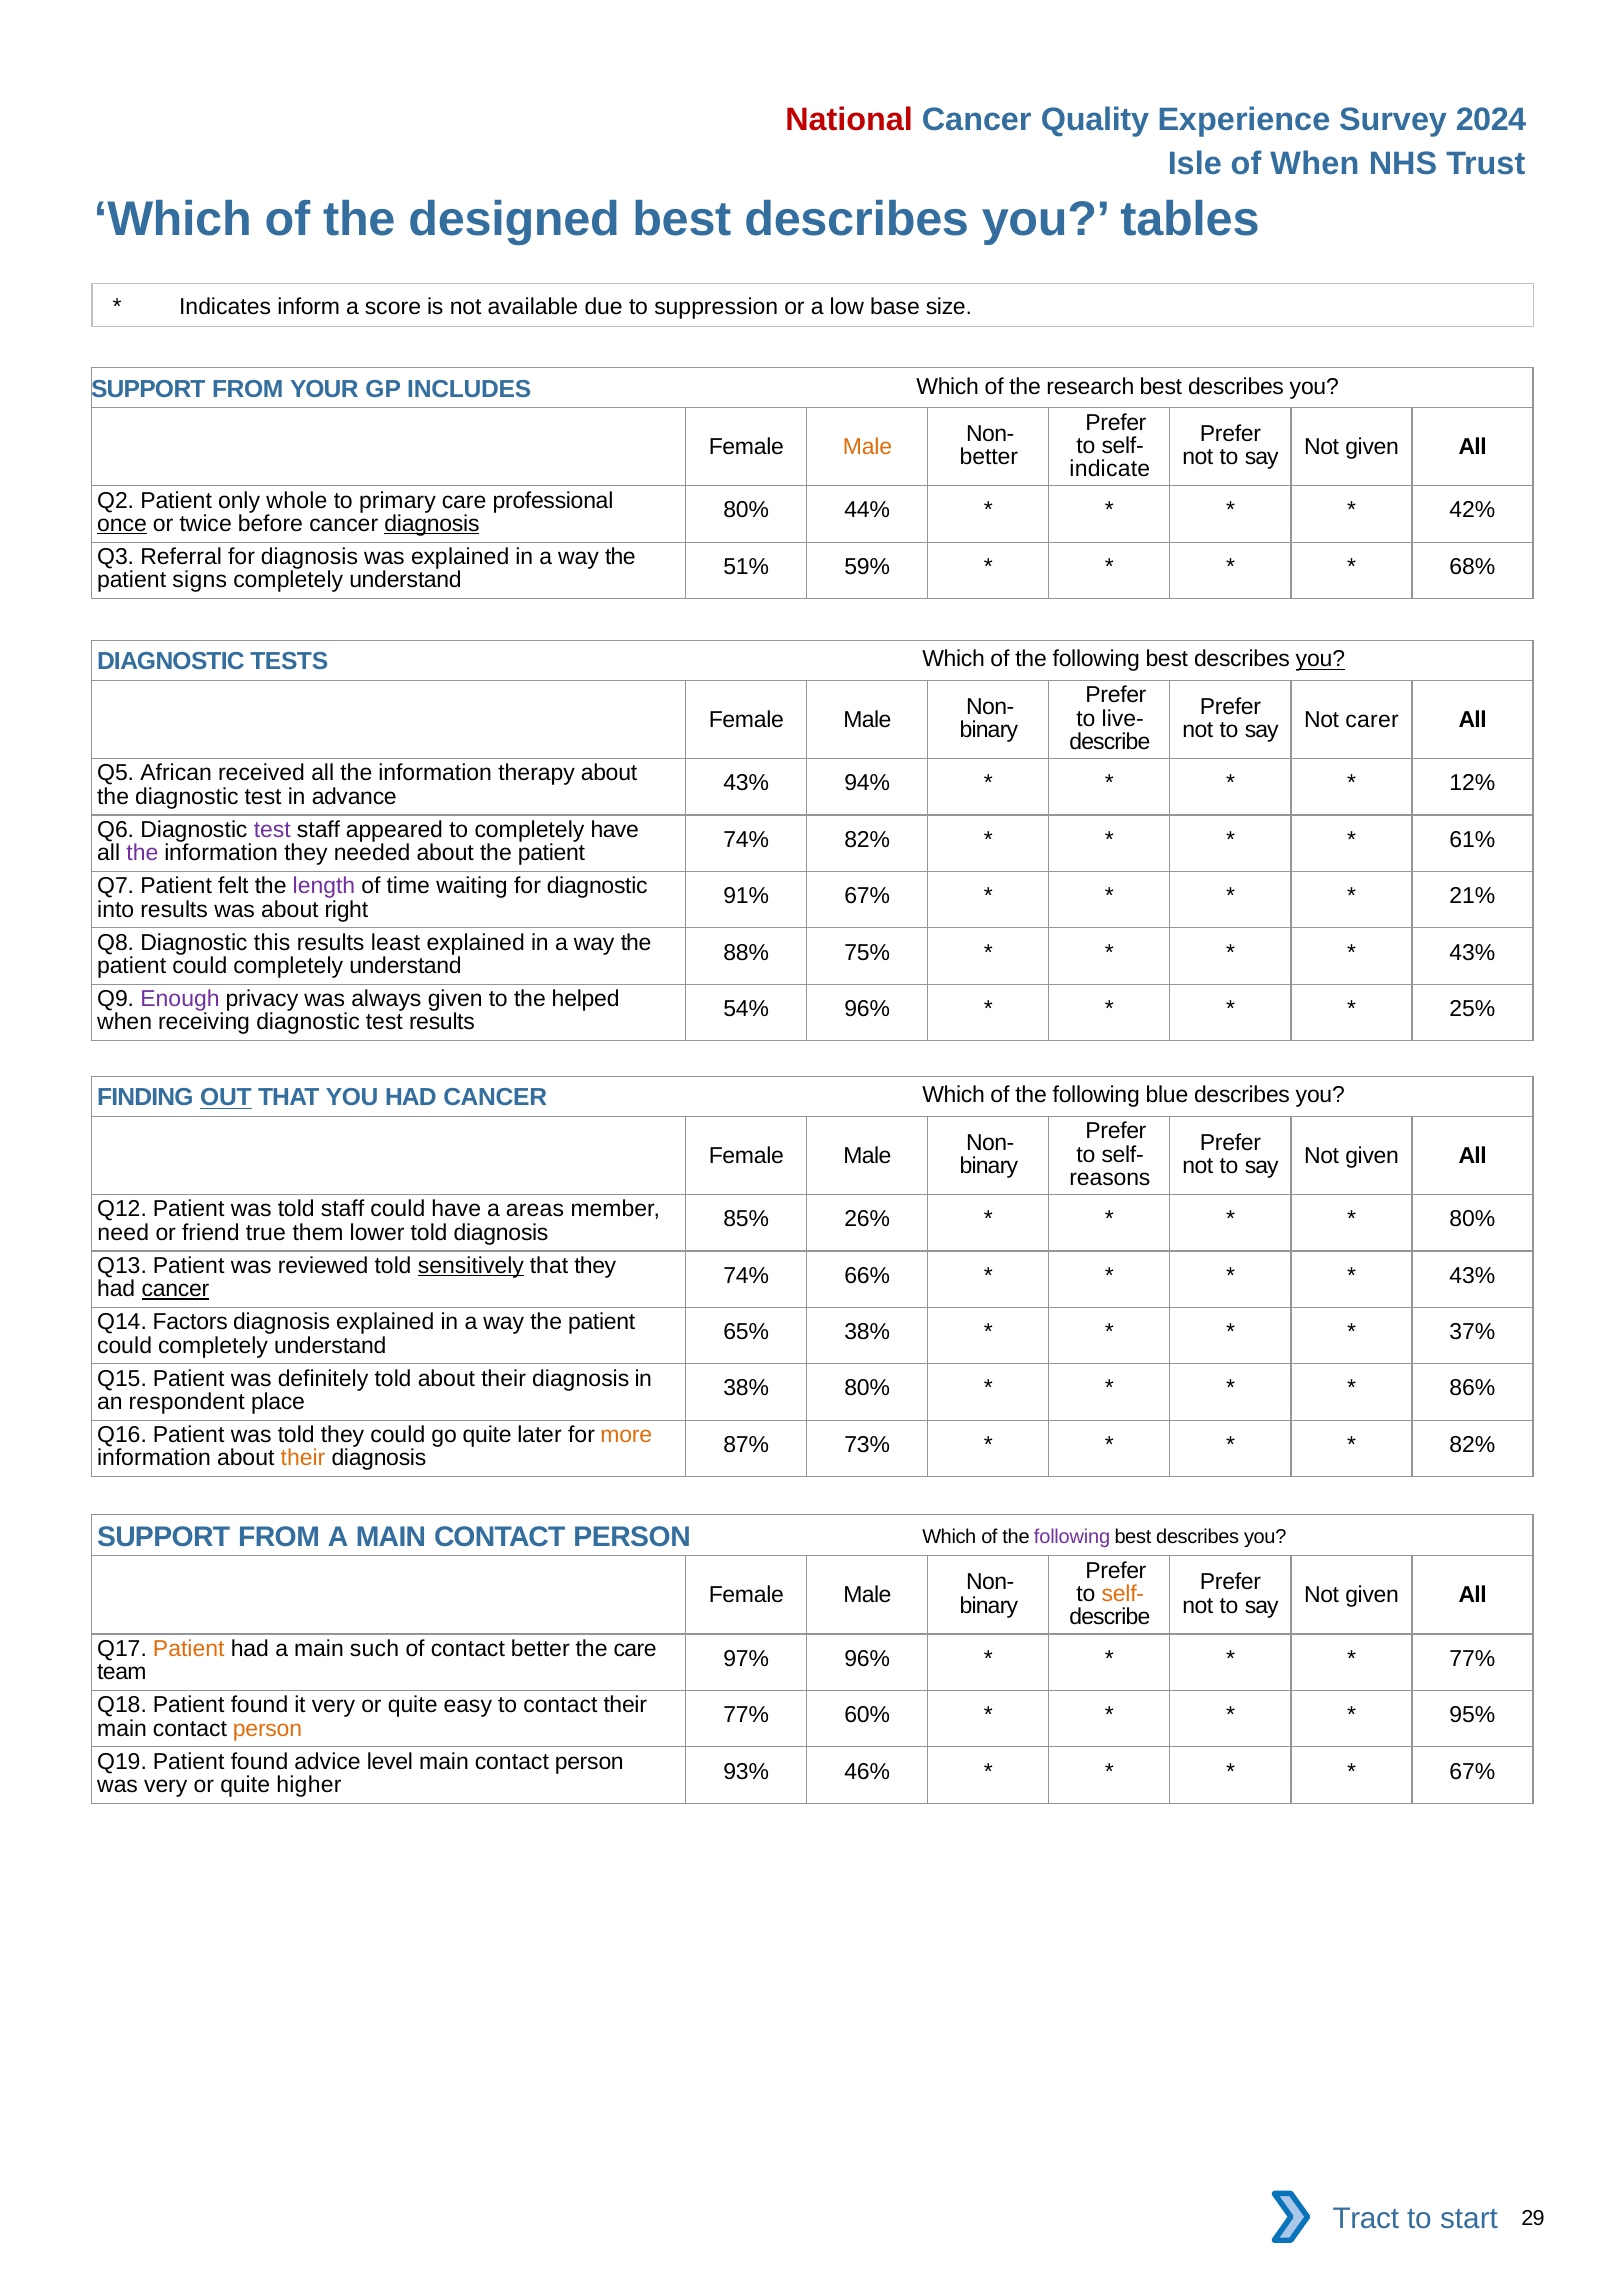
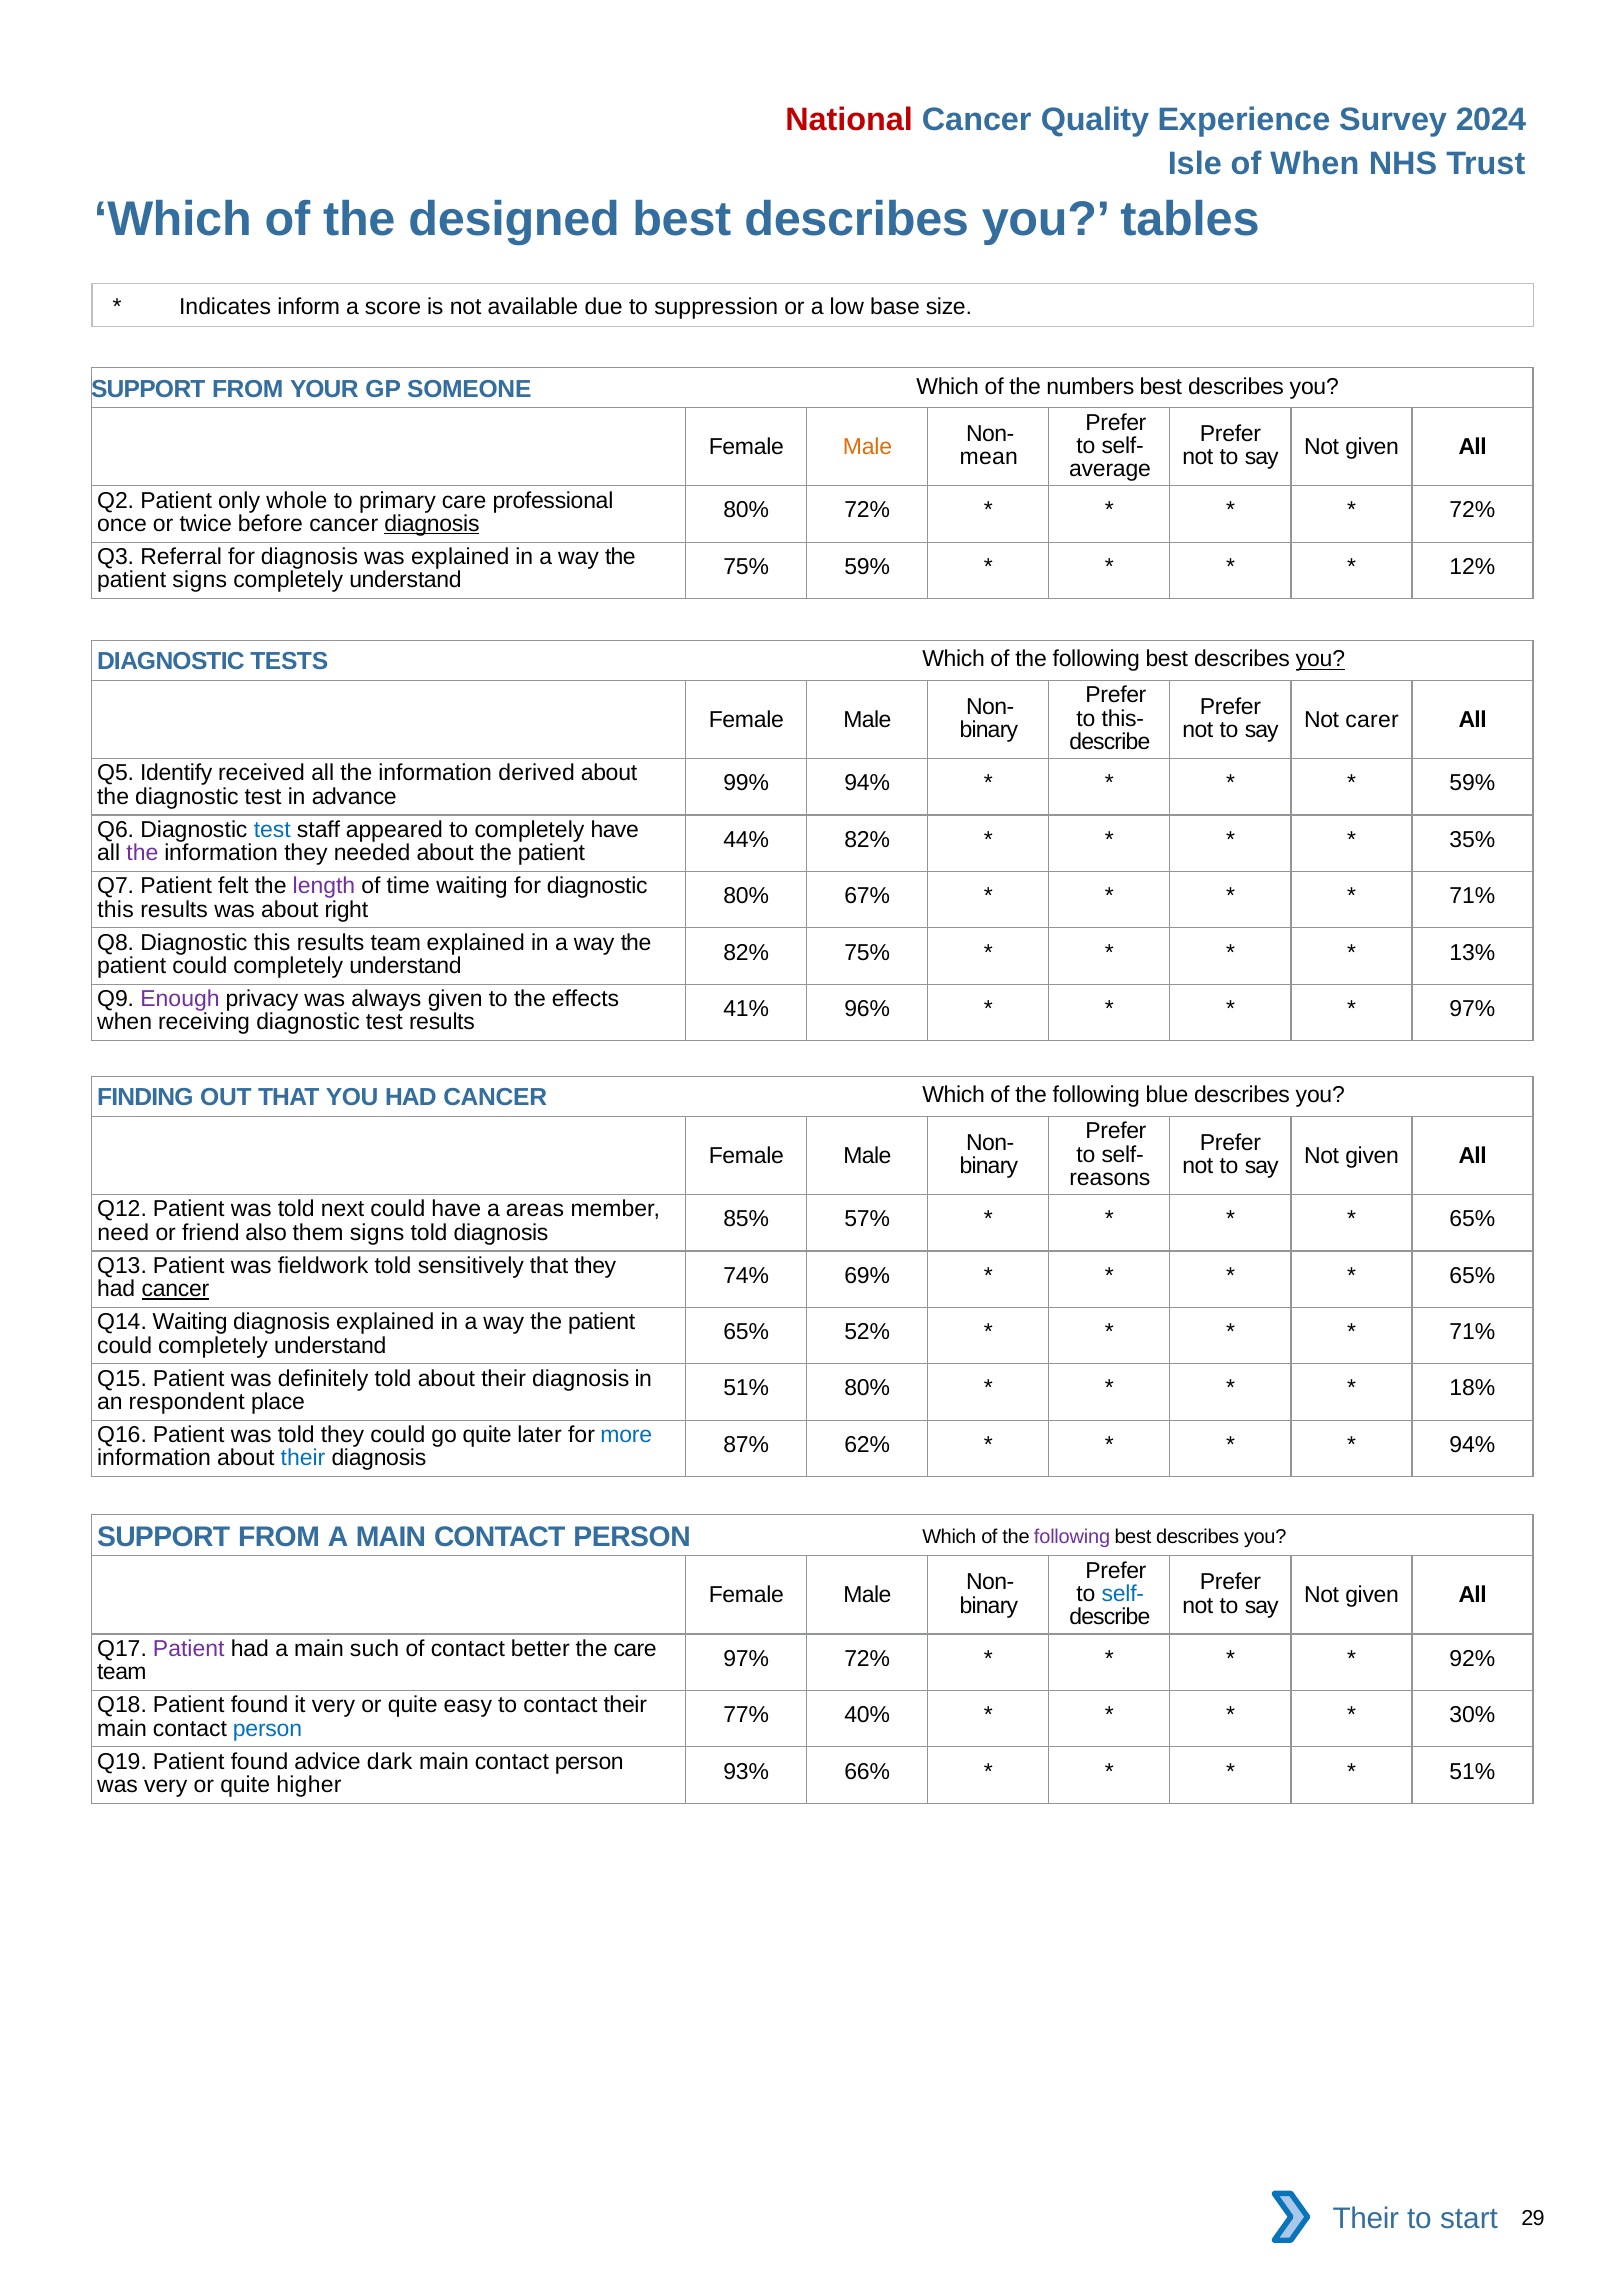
INCLUDES: INCLUDES -> SOMEONE (469, 389)
research: research -> numbers (1090, 387)
better: better -> mean (989, 457)
indicate: indicate -> average (1110, 469)
80% 44%: 44% -> 72% (867, 511)
42%: 42% -> 72% (1472, 511)
once underline: present -> none (122, 524)
51%: 51% -> 75% (746, 567)
68%: 68% -> 12% (1472, 567)
live-: live- -> this- (1123, 719)
African: African -> Identify (176, 774)
therapy: therapy -> derived (537, 774)
43%: 43% -> 99% (746, 783)
12%: 12% -> 59% (1472, 783)
test colour: purple -> blue (272, 830)
74%: 74% -> 44% (746, 840)
61%: 61% -> 35% (1472, 840)
91%: 91% -> 80% (746, 896)
21%: 21% -> 71% (1472, 896)
into: into -> this (116, 910)
results least: least -> team (396, 943)
88%: 88% -> 82% (746, 953)
43%: 43% -> 13% (1472, 953)
helped: helped -> effects (586, 999)
54%: 54% -> 41% (746, 1009)
25%: 25% -> 97% (1472, 1009)
OUT underline: present -> none (226, 1098)
told staff: staff -> next (343, 1210)
26%: 26% -> 57% (867, 1219)
80%: 80% -> 65% (1472, 1219)
true: true -> also (266, 1233)
them lower: lower -> signs (377, 1233)
reviewed: reviewed -> fieldwork (323, 1266)
sensitively underline: present -> none (471, 1266)
66%: 66% -> 69% (867, 1276)
43%: 43% -> 65% (1472, 1276)
Q14 Factors: Factors -> Waiting (190, 1323)
65% 38%: 38% -> 52% (867, 1332)
37%: 37% -> 71% (1472, 1332)
38%: 38% -> 51% (746, 1389)
86%: 86% -> 18% (1472, 1389)
more colour: orange -> blue (626, 1435)
73%: 73% -> 62% (867, 1445)
82%: 82% -> 94% (1472, 1445)
their colour: orange -> blue (303, 1459)
self- colour: orange -> blue (1123, 1594)
Patient colour: orange -> purple (189, 1649)
97% 96%: 96% -> 72% (867, 1659)
77%: 77% -> 92% (1472, 1659)
60%: 60% -> 40% (867, 1715)
95%: 95% -> 30% (1472, 1715)
person colour: orange -> blue (267, 1729)
level: level -> dark (390, 1762)
46%: 46% -> 66% (867, 1772)
67%: 67% -> 51% (1472, 1772)
Tract: Tract -> Their (1366, 2219)
